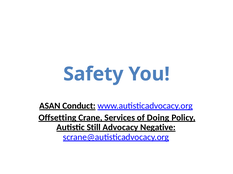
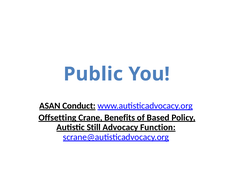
Safety: Safety -> Public (93, 74)
Services: Services -> Benefits (120, 118)
Doing: Doing -> Based (158, 118)
Negative: Negative -> Function (158, 128)
